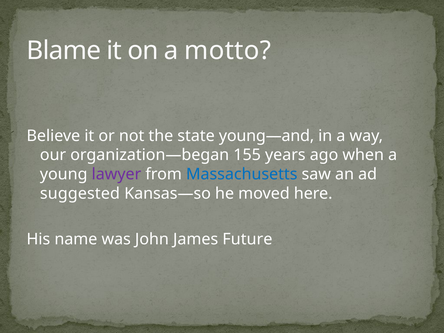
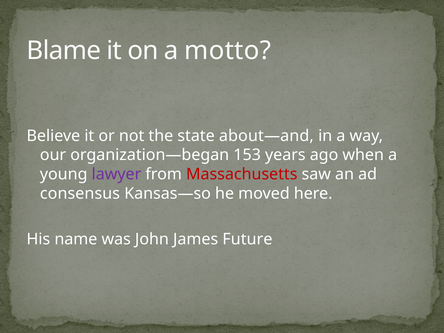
young—and: young—and -> about—and (266, 136)
155: 155 -> 153 (247, 155)
Massachusetts colour: blue -> red (242, 174)
suggested: suggested -> consensus (80, 193)
